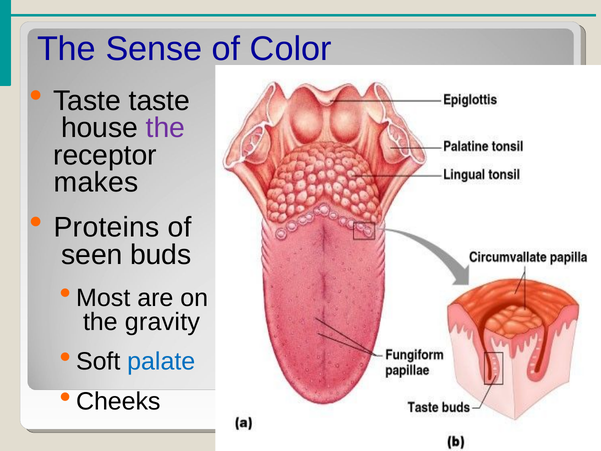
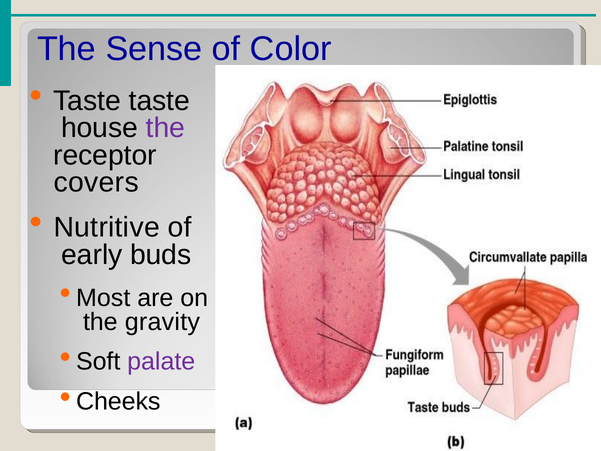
makes: makes -> covers (96, 182)
Proteins: Proteins -> Nutritive (107, 227)
seen: seen -> early (92, 255)
palate colour: blue -> purple (161, 361)
